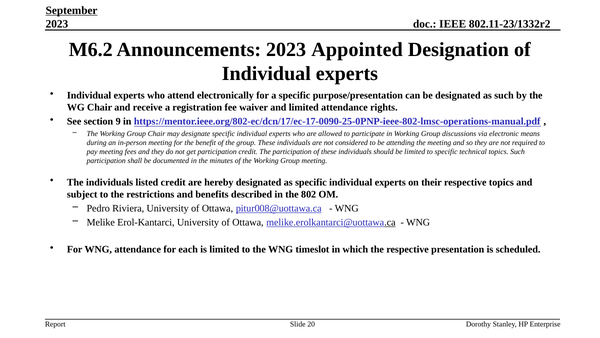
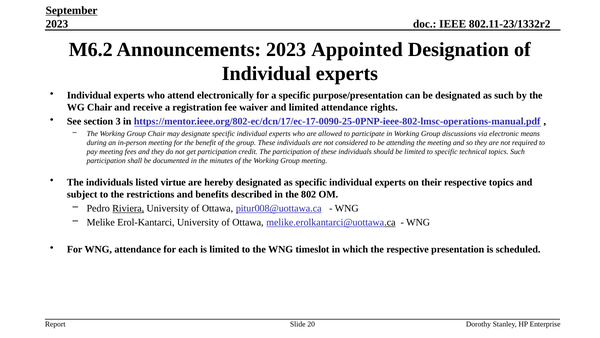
9: 9 -> 3 (118, 122)
listed credit: credit -> virtue (173, 182)
Riviera underline: none -> present (128, 208)
